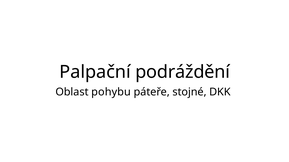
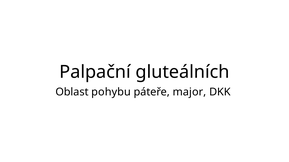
podráždění: podráždění -> gluteálních (183, 72)
stojné: stojné -> major (189, 92)
